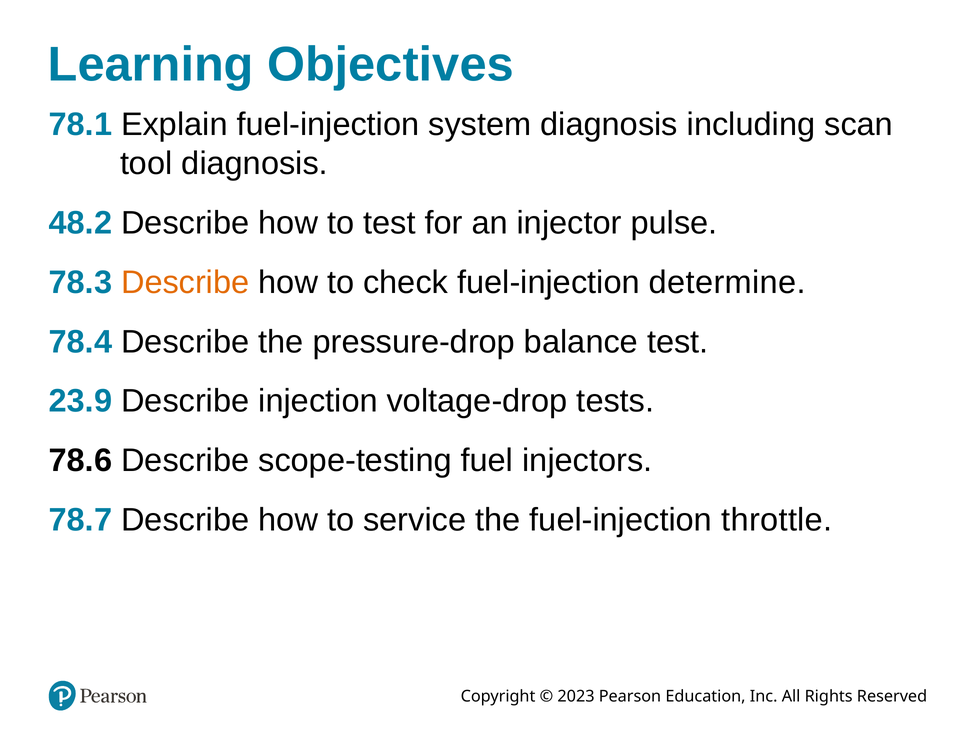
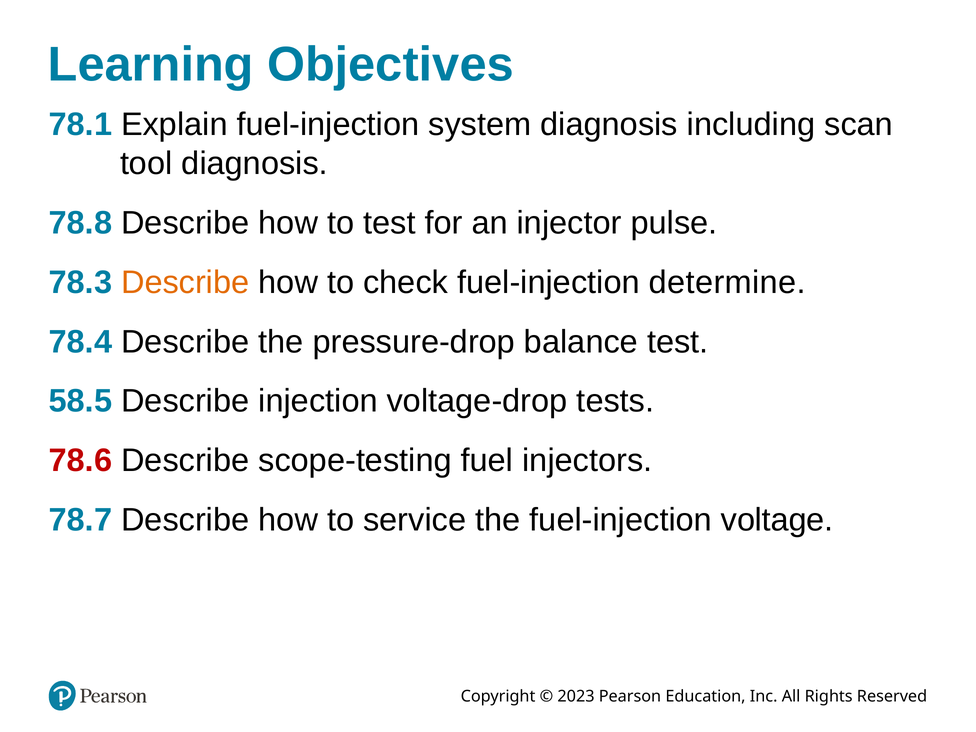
48.2: 48.2 -> 78.8 (80, 223)
23.9: 23.9 -> 58.5 (80, 401)
78.6 colour: black -> red (80, 461)
throttle: throttle -> voltage (777, 520)
